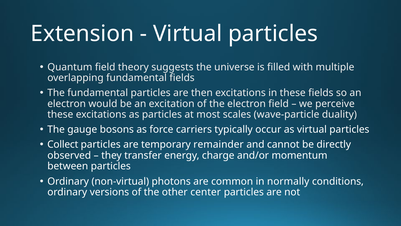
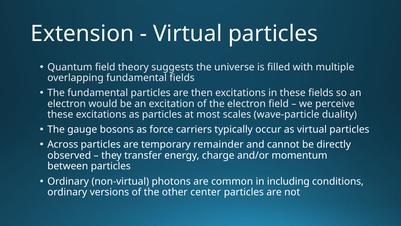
Collect: Collect -> Across (63, 144)
normally: normally -> including (288, 181)
